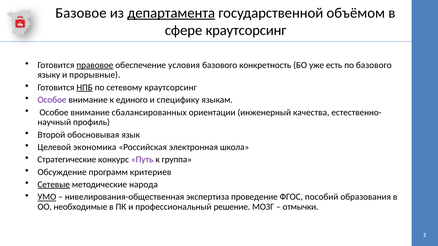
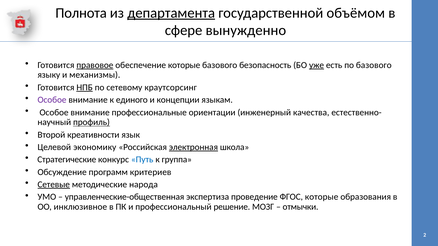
Базовое: Базовое -> Полнота (81, 13)
сфере краутсорсинг: краутсорсинг -> вынужденно (246, 30)
обеспечение условия: условия -> которые (184, 65)
конкретность: конкретность -> безопасность (265, 65)
уже underline: none -> present (317, 65)
прорывные: прорывные -> механизмы (95, 75)
специфику: специфику -> концепции (178, 100)
сбалансированных: сбалансированных -> профессиональные (149, 113)
профиль underline: none -> present (91, 122)
обосновывая: обосновывая -> креативности (93, 135)
экономика: экономика -> экономику (95, 147)
электронная underline: none -> present (193, 147)
Путь colour: purple -> blue (142, 160)
УМО underline: present -> none (47, 197)
нивелирования-общественная: нивелирования-общественная -> управленческие-общественная (125, 197)
ФГОС пособий: пособий -> которые (322, 197)
необходимые: необходимые -> инклюзивное (80, 207)
